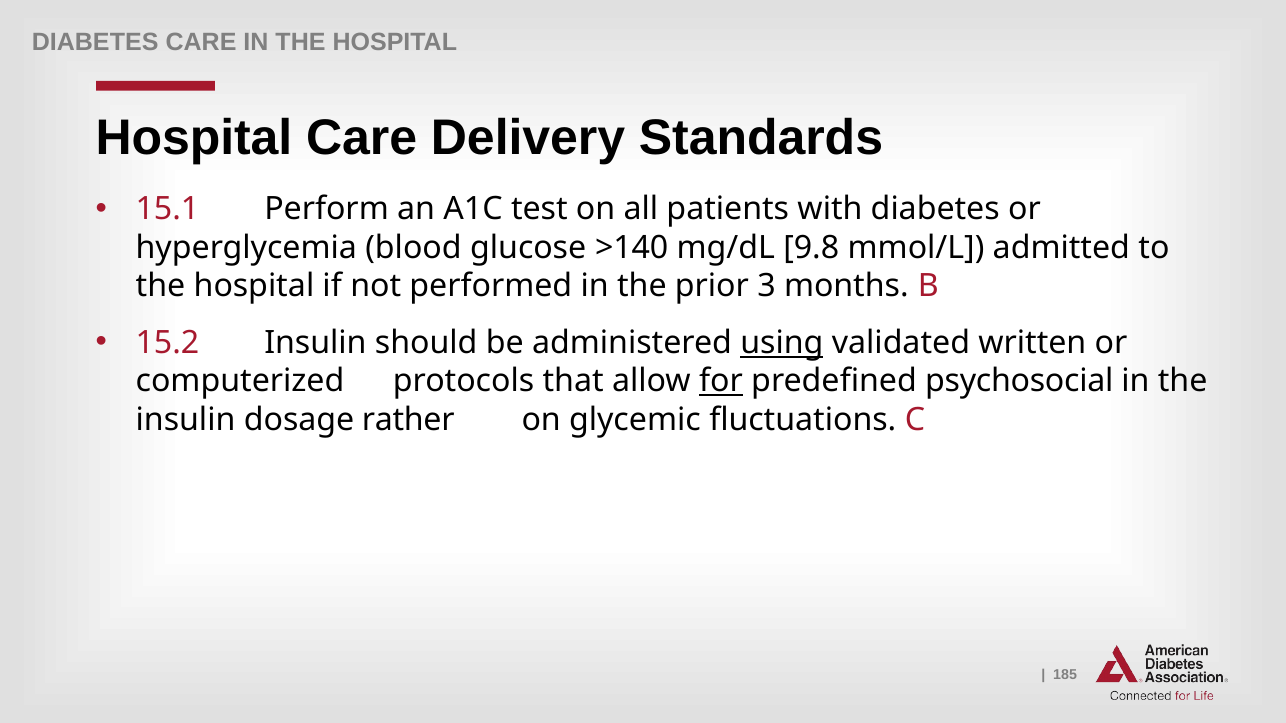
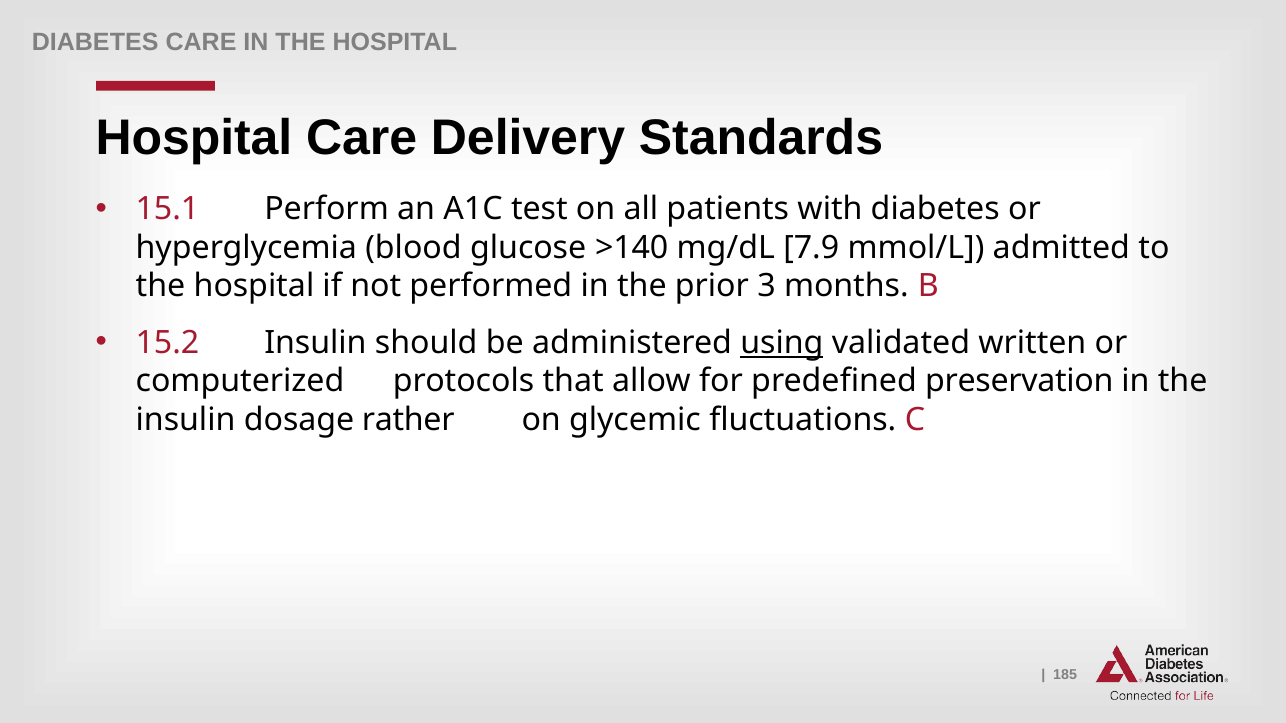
9.8: 9.8 -> 7.9 (811, 248)
for underline: present -> none (721, 382)
psychosocial: psychosocial -> preservation (1019, 382)
